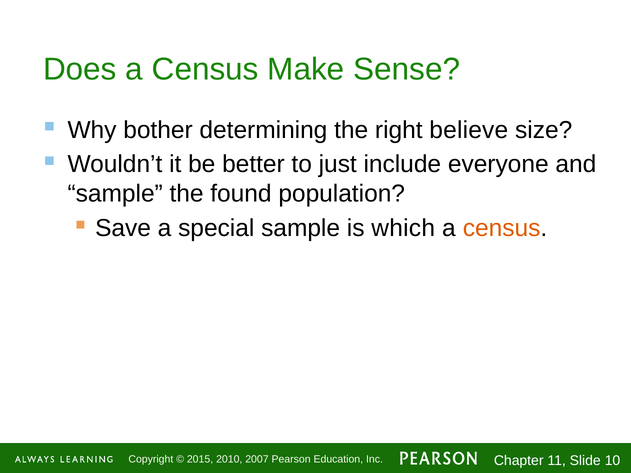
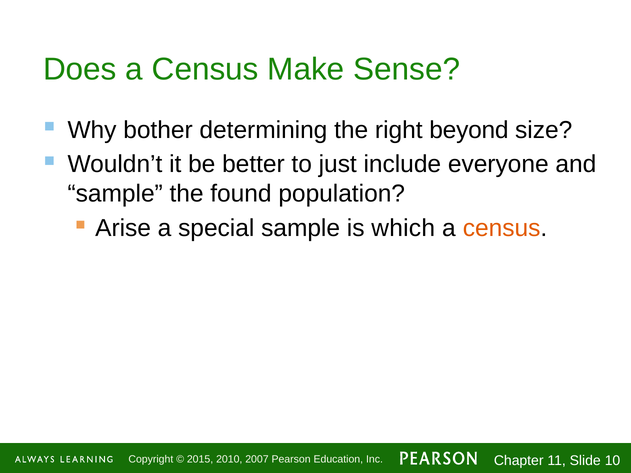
believe: believe -> beyond (469, 130)
Save: Save -> Arise (123, 228)
